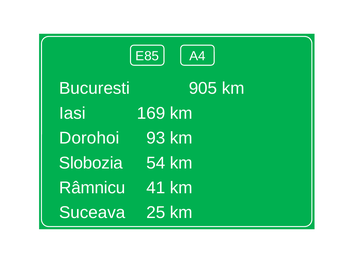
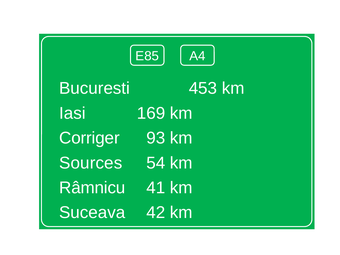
905: 905 -> 453 (203, 88)
Dorohoi: Dorohoi -> Corriger (89, 138)
Slobozia: Slobozia -> Sources (91, 163)
25: 25 -> 42 (156, 213)
